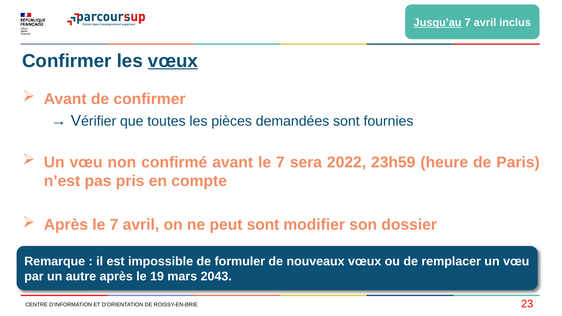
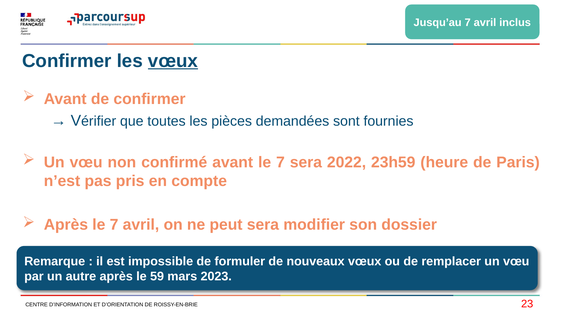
Jusqu’au underline: present -> none (438, 23)
peut sont: sont -> sera (263, 225)
19: 19 -> 59 (157, 277)
2043: 2043 -> 2023 (216, 277)
